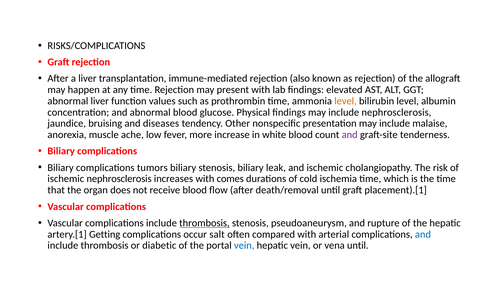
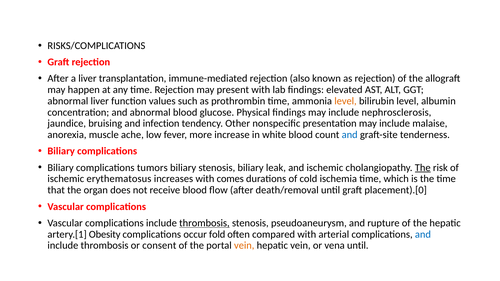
diseases: diseases -> infection (161, 124)
and colour: purple -> blue (350, 135)
The underline: none -> present (423, 168)
ischemic nephrosclerosis: nephrosclerosis -> erythematosus (119, 179)
placement).[1: placement).[1 -> placement).[0 (396, 190)
Getting: Getting -> Obesity (105, 234)
salt: salt -> fold (217, 234)
diabetic: diabetic -> consent (159, 246)
vein colour: blue -> orange (244, 246)
